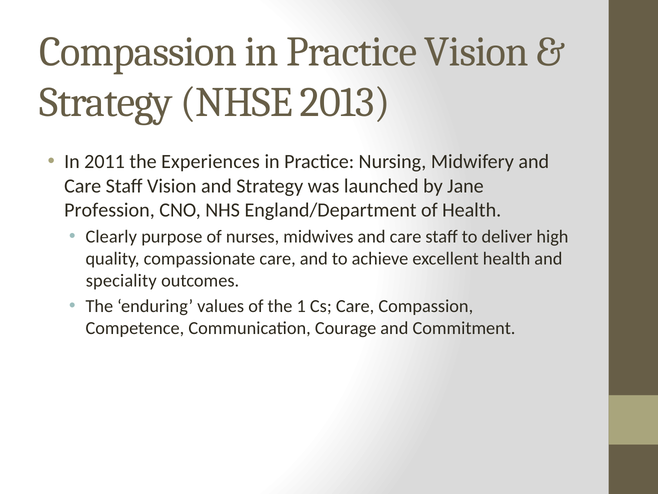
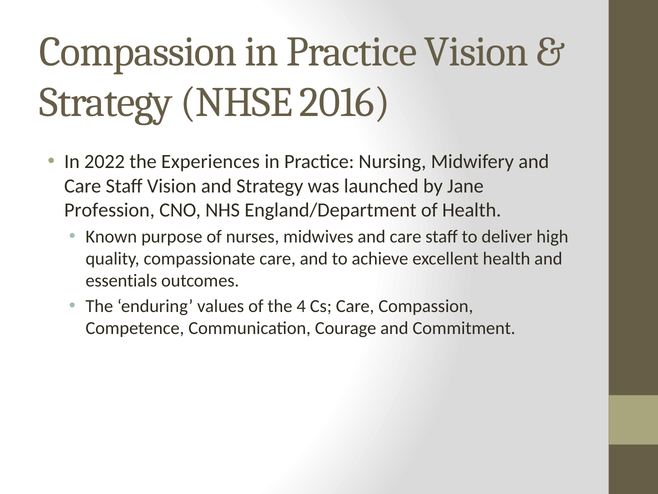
2013: 2013 -> 2016 (345, 102)
2011: 2011 -> 2022 (105, 162)
Clearly: Clearly -> Known (111, 236)
speciality: speciality -> essentials (121, 280)
1: 1 -> 4 (301, 306)
